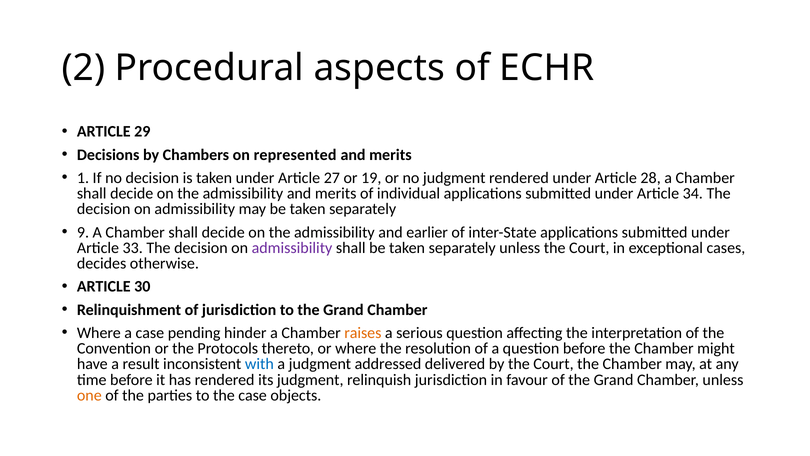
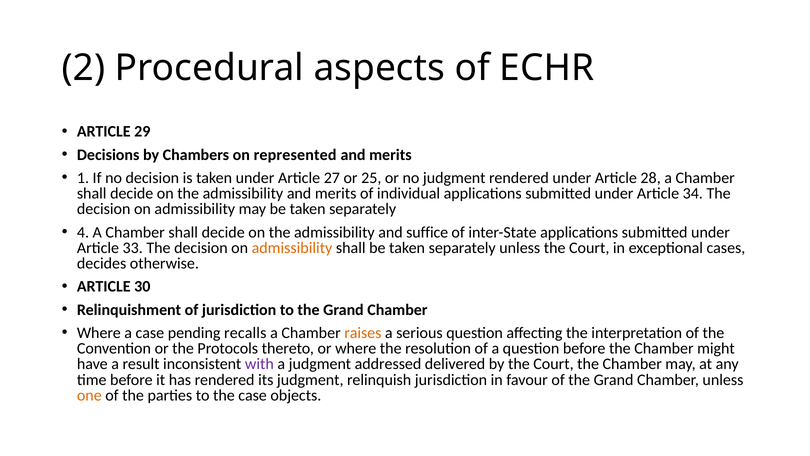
19: 19 -> 25 (371, 178)
9: 9 -> 4 (83, 232)
earlier: earlier -> suffice (427, 232)
admissibility colour: purple -> orange (292, 248)
hinder: hinder -> recalls (245, 333)
with colour: blue -> purple (259, 364)
